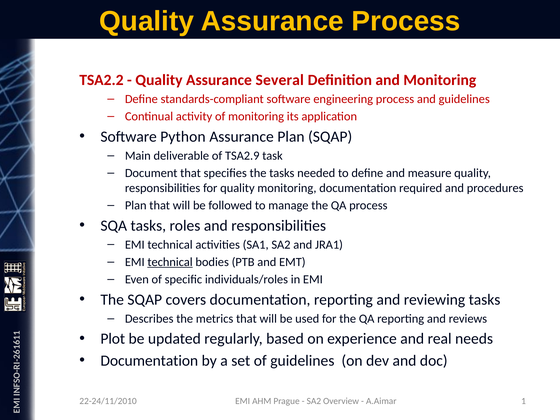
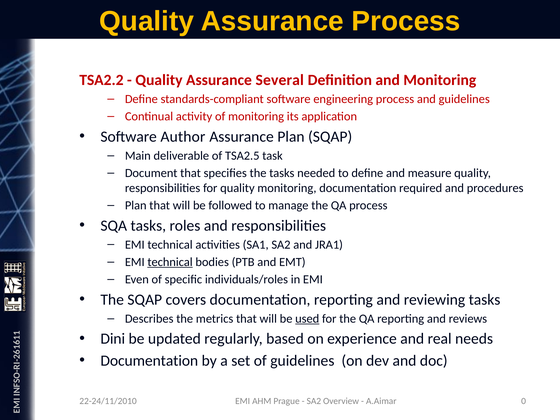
Python: Python -> Author (183, 137)
TSA2.9: TSA2.9 -> TSA2.5 (242, 156)
used underline: none -> present (307, 319)
Plot: Plot -> Dini (113, 339)
22-24/11/2010 1: 1 -> 0 (524, 401)
